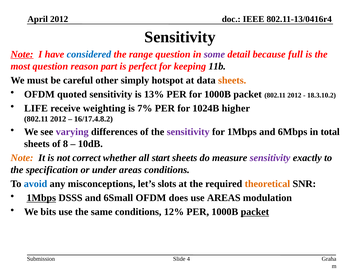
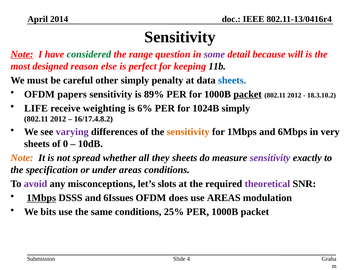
April 2012: 2012 -> 2014 (59, 19)
considered colour: blue -> green (89, 54)
full: full -> will (296, 54)
most question: question -> designed (50, 66)
part: part -> else (109, 66)
hotspot: hotspot -> penalty (167, 80)
sheets colour: orange -> blue (232, 80)
quoted: quoted -> papers (72, 94)
13%: 13% -> 89% (154, 94)
packet underline: none -> present (248, 94)
7%: 7% -> 6% (145, 108)
1024B higher: higher -> simply (236, 108)
sensitivity colour: purple -> orange (188, 132)
total: total -> very (330, 132)
8: 8 -> 0 (65, 144)
correct: correct -> spread (86, 158)
start: start -> they (161, 158)
avoid colour: blue -> purple (36, 184)
theoretical colour: orange -> purple (267, 184)
6Small: 6Small -> 6Issues (118, 198)
12%: 12% -> 25% (174, 212)
packet underline: present -> none (255, 212)
